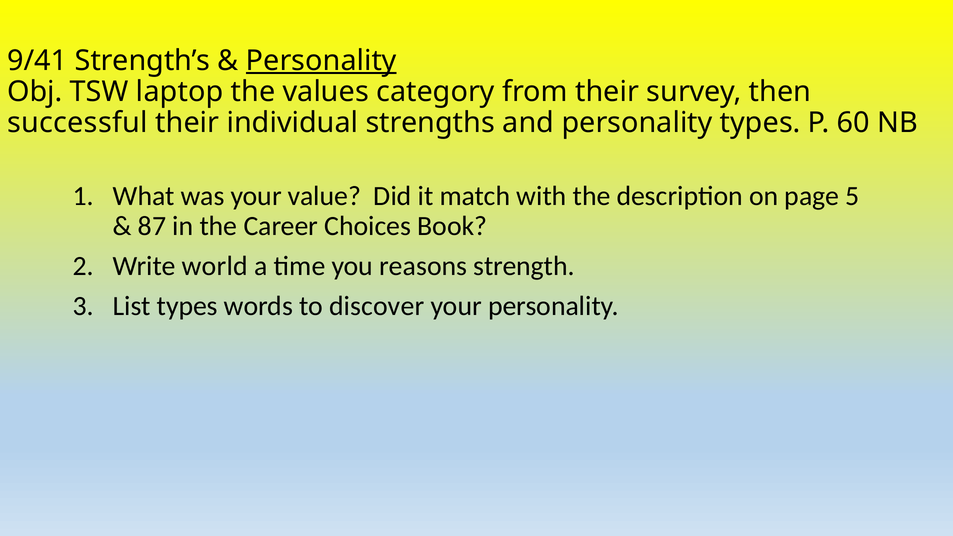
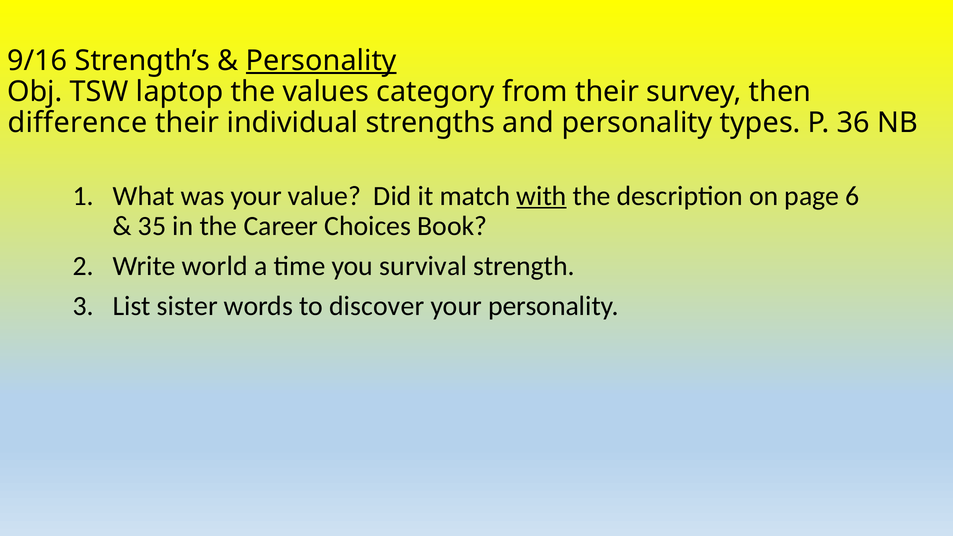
9/41: 9/41 -> 9/16 (37, 61)
successful: successful -> difference (77, 123)
60: 60 -> 36 (853, 123)
with underline: none -> present (542, 196)
5: 5 -> 6 (852, 196)
87: 87 -> 35 (152, 226)
reasons: reasons -> survival (423, 266)
List types: types -> sister (187, 306)
